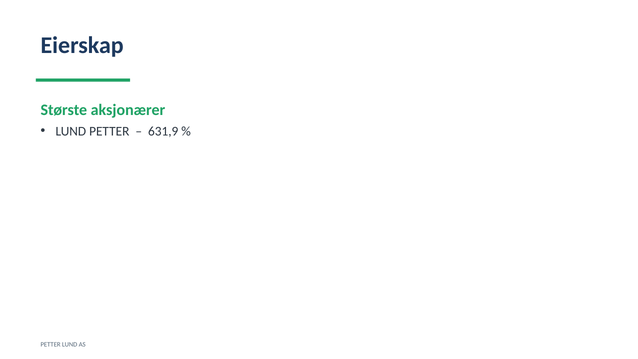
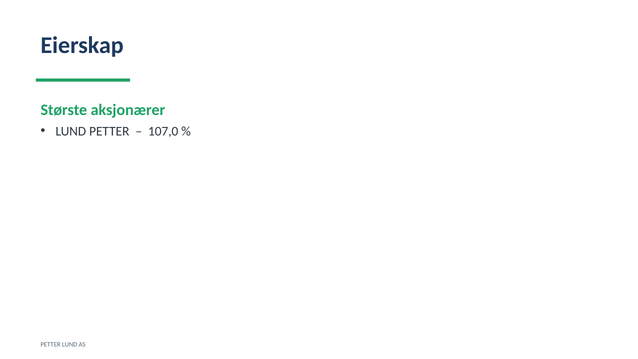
631,9: 631,9 -> 107,0 (163, 131)
